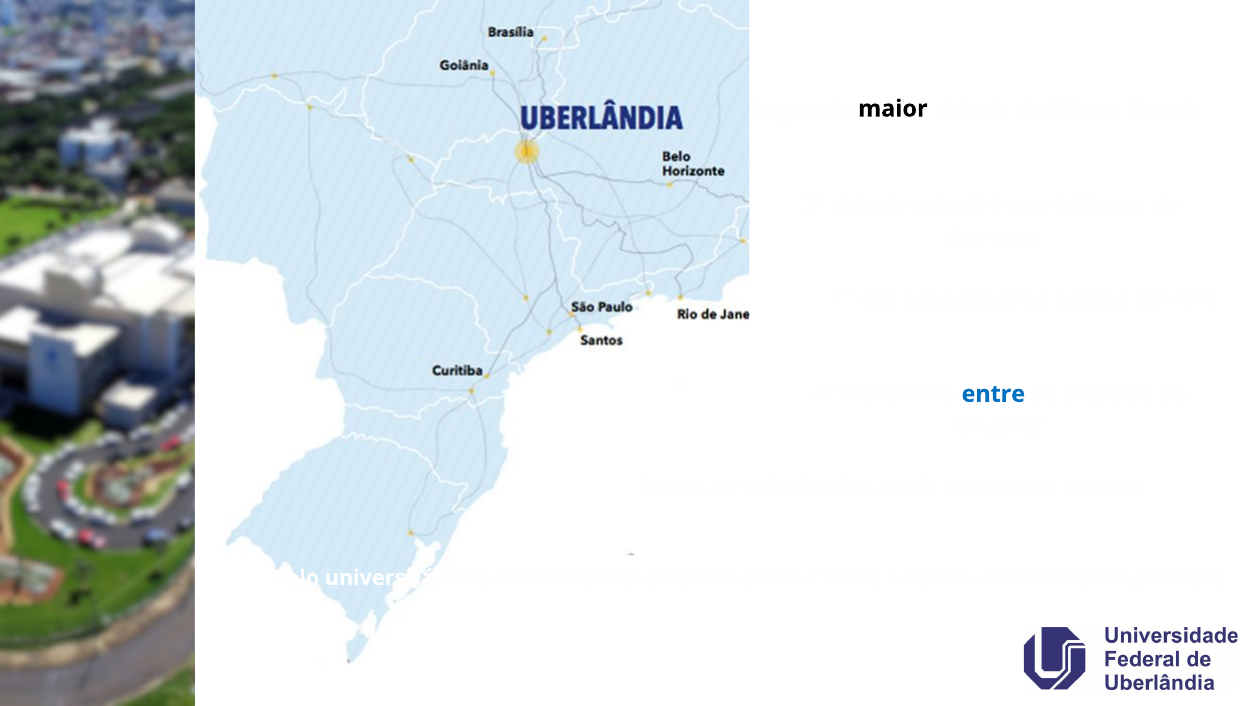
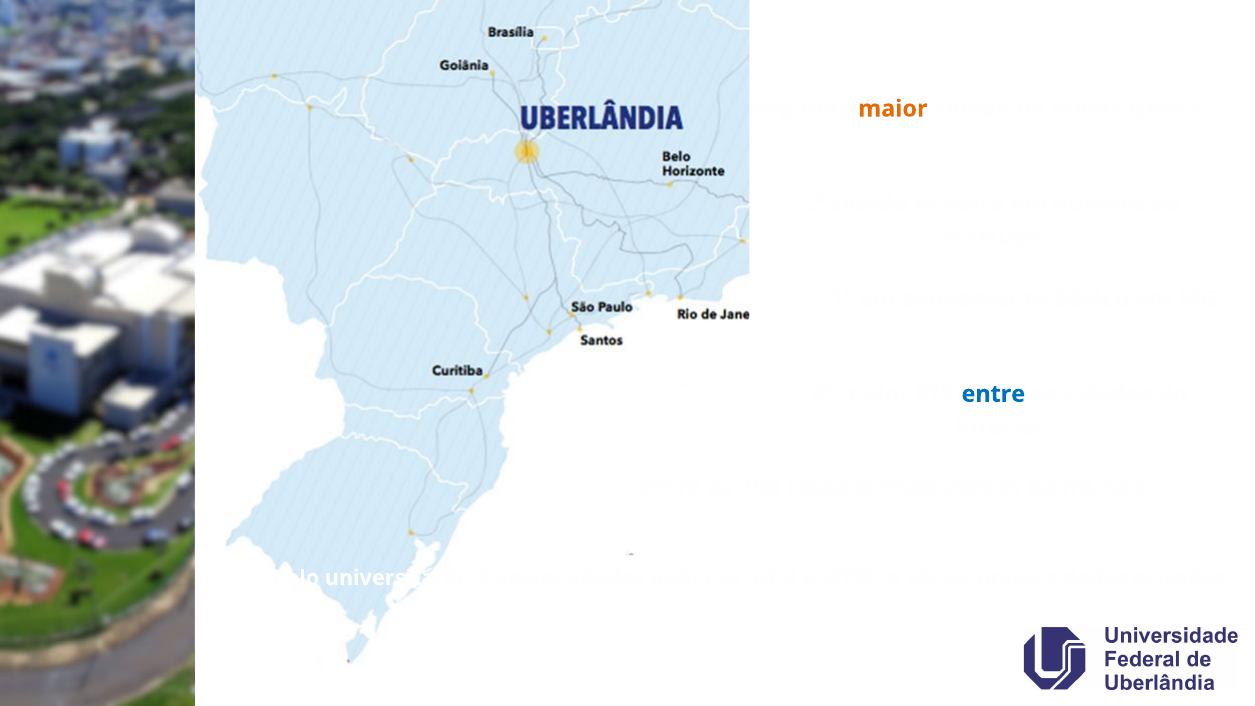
maior colour: black -> orange (893, 109)
